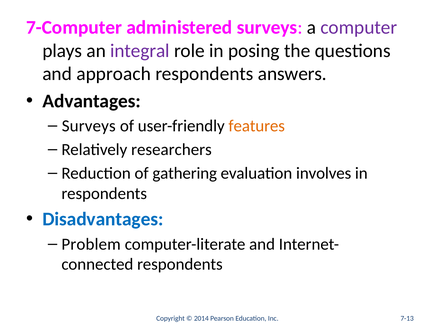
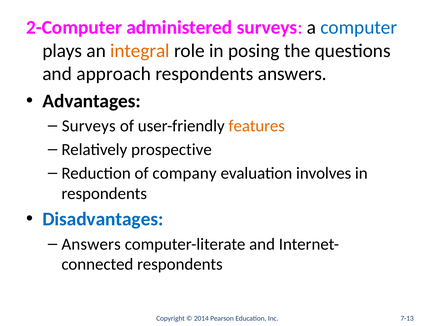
7-Computer: 7-Computer -> 2-Computer (74, 28)
computer colour: purple -> blue (359, 28)
integral colour: purple -> orange (140, 51)
researchers: researchers -> prospective (171, 150)
gathering: gathering -> company (185, 173)
Problem: Problem -> Answers (91, 244)
